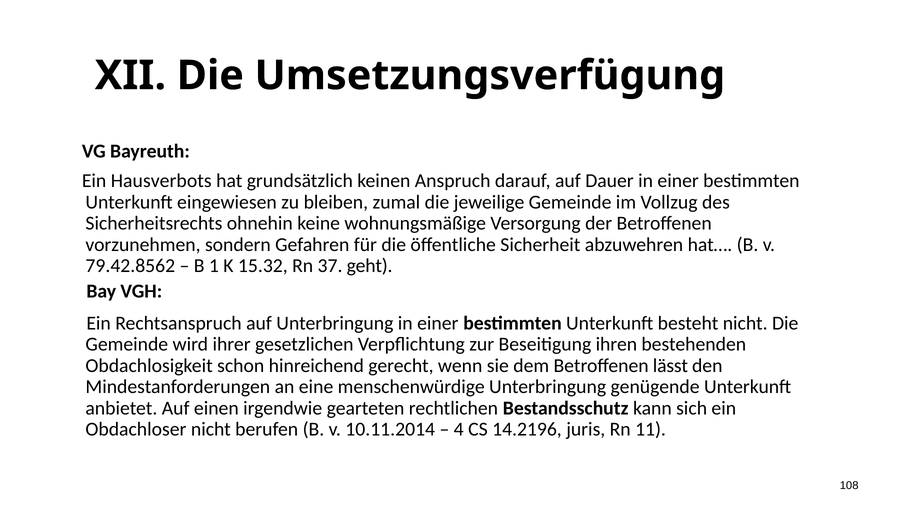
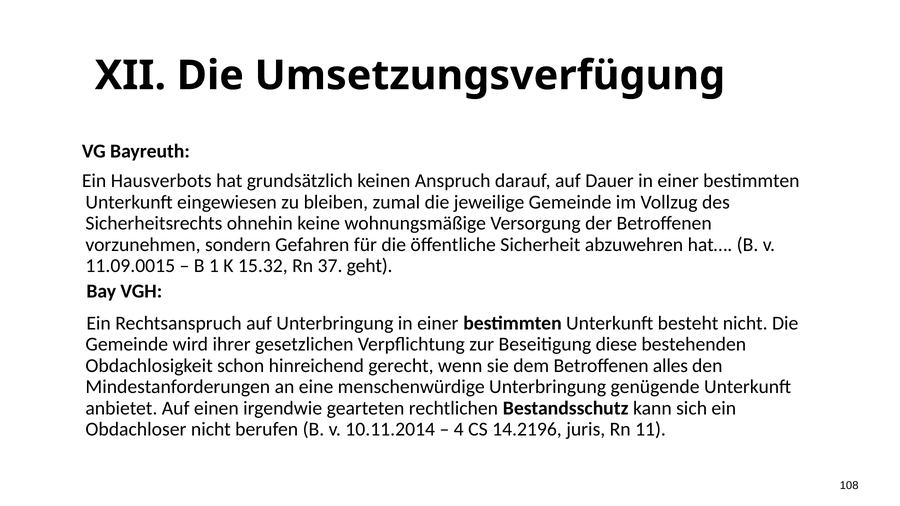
79.42.8562: 79.42.8562 -> 11.09.0015 (130, 266)
ihren: ihren -> diese (616, 345)
lässt: lässt -> alles (670, 366)
